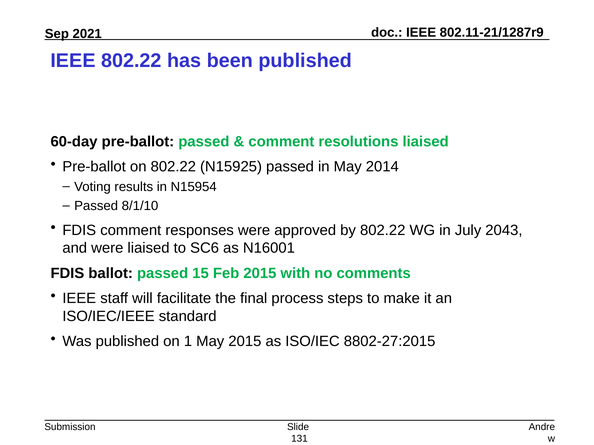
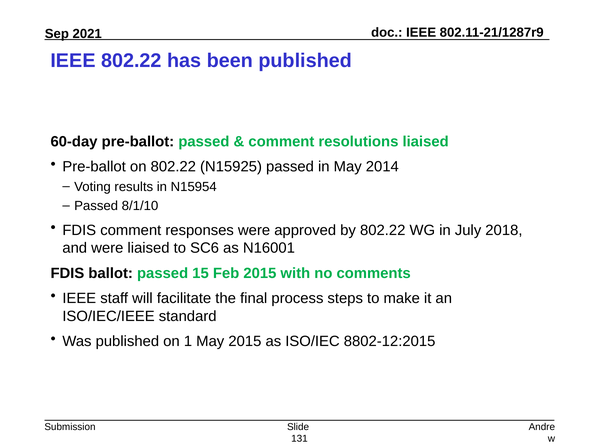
2043: 2043 -> 2018 (504, 230)
8802-27:2015: 8802-27:2015 -> 8802-12:2015 (390, 342)
